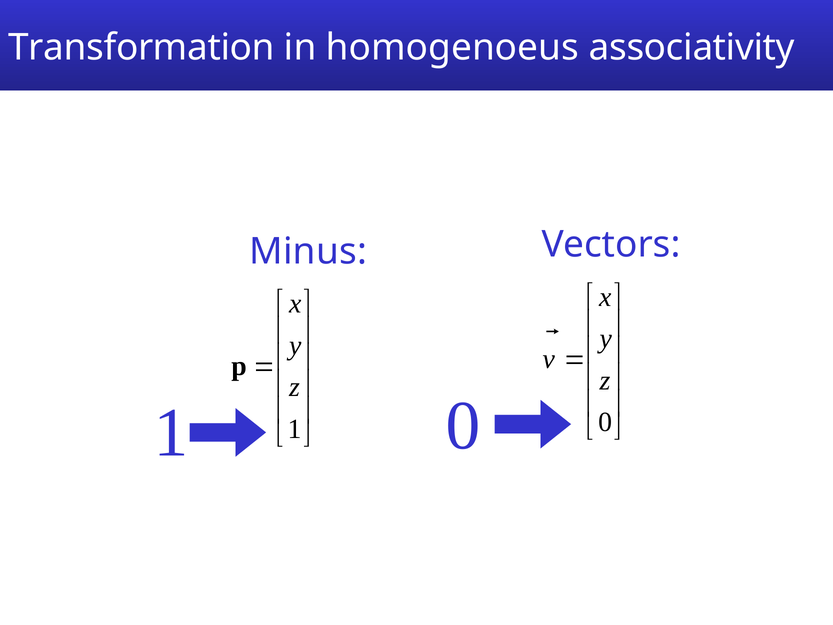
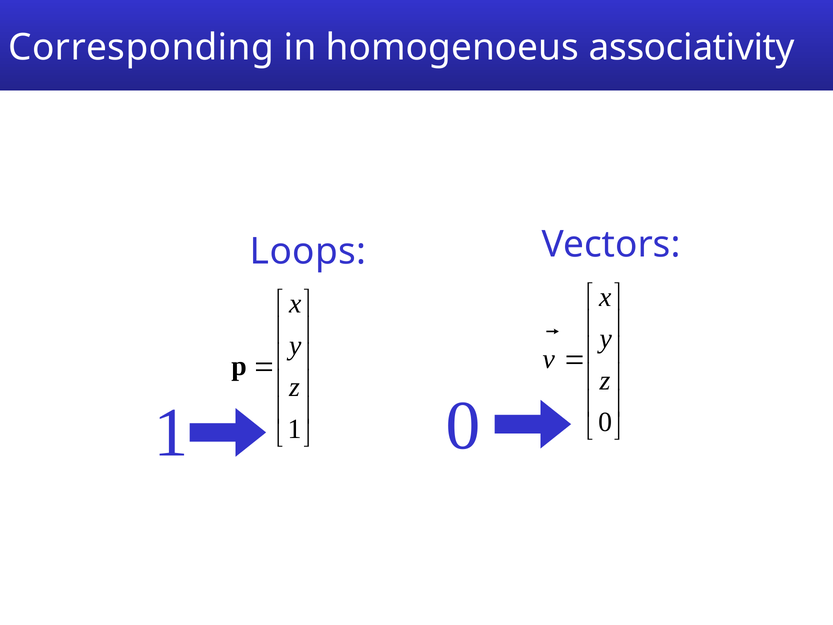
Transformation: Transformation -> Corresponding (141, 48)
Minus: Minus -> Loops (308, 251)
